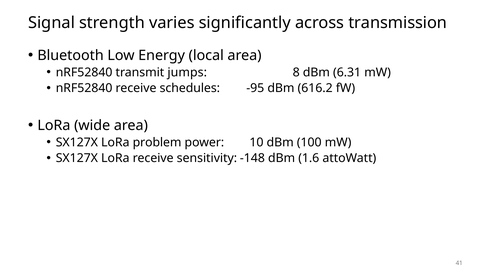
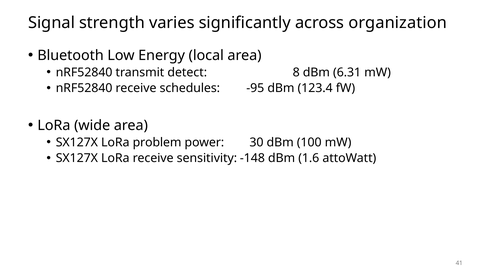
transmission: transmission -> organization (398, 23)
jumps: jumps -> detect (187, 72)
616.2: 616.2 -> 123.4 (315, 88)
10: 10 -> 30 (256, 142)
